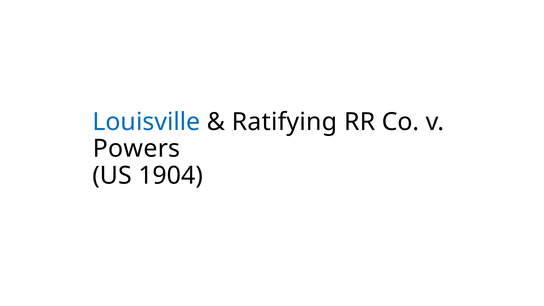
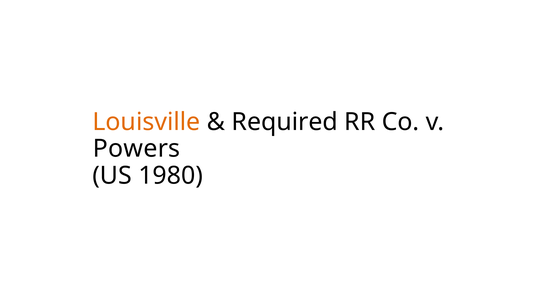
Louisville colour: blue -> orange (146, 122)
Ratifying: Ratifying -> Required (285, 122)
1904: 1904 -> 1980 (171, 176)
